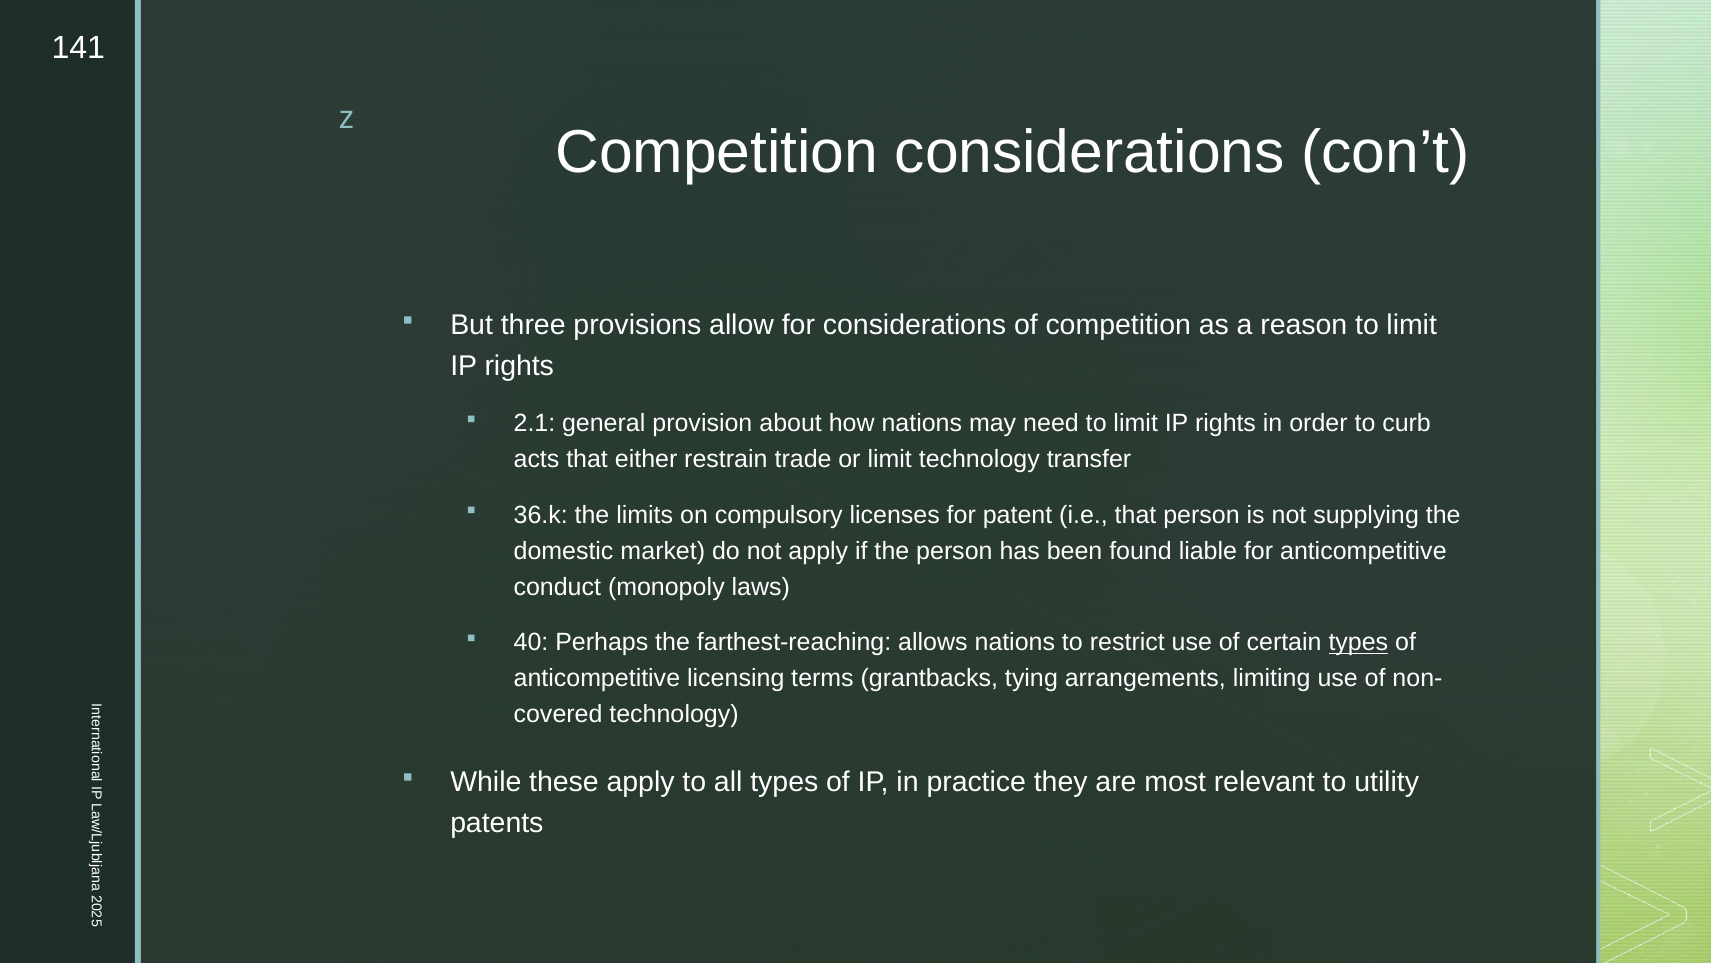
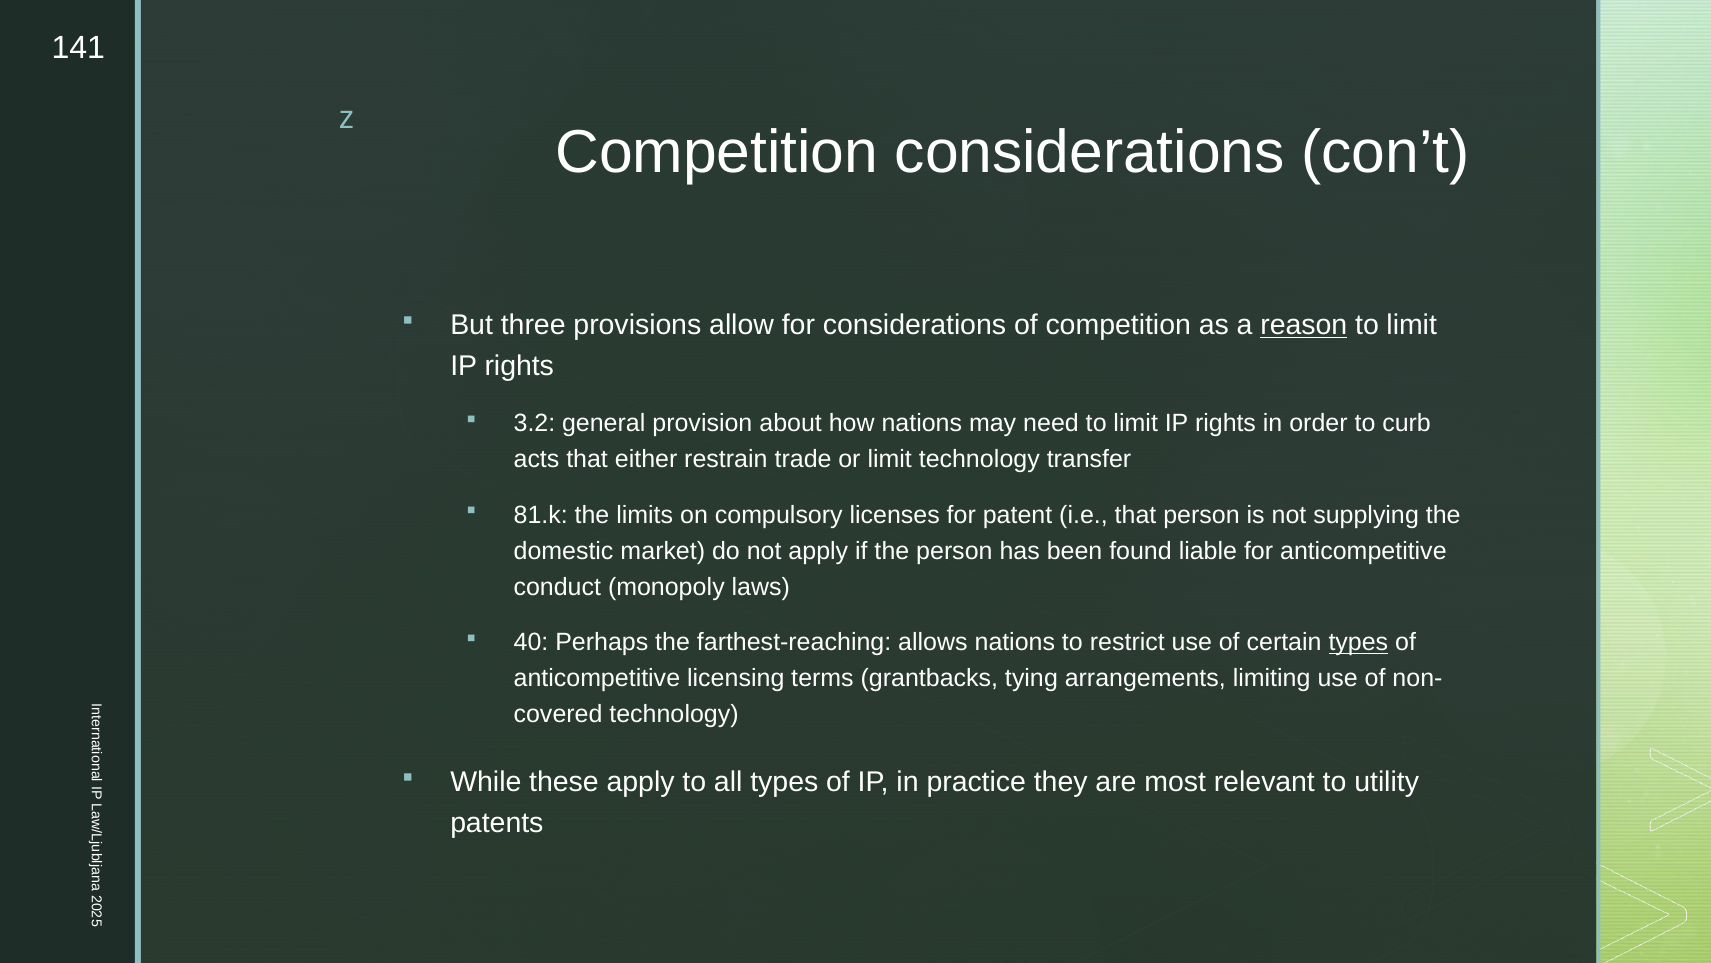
reason underline: none -> present (1304, 325)
2.1: 2.1 -> 3.2 (534, 423)
36.k: 36.k -> 81.k (541, 515)
